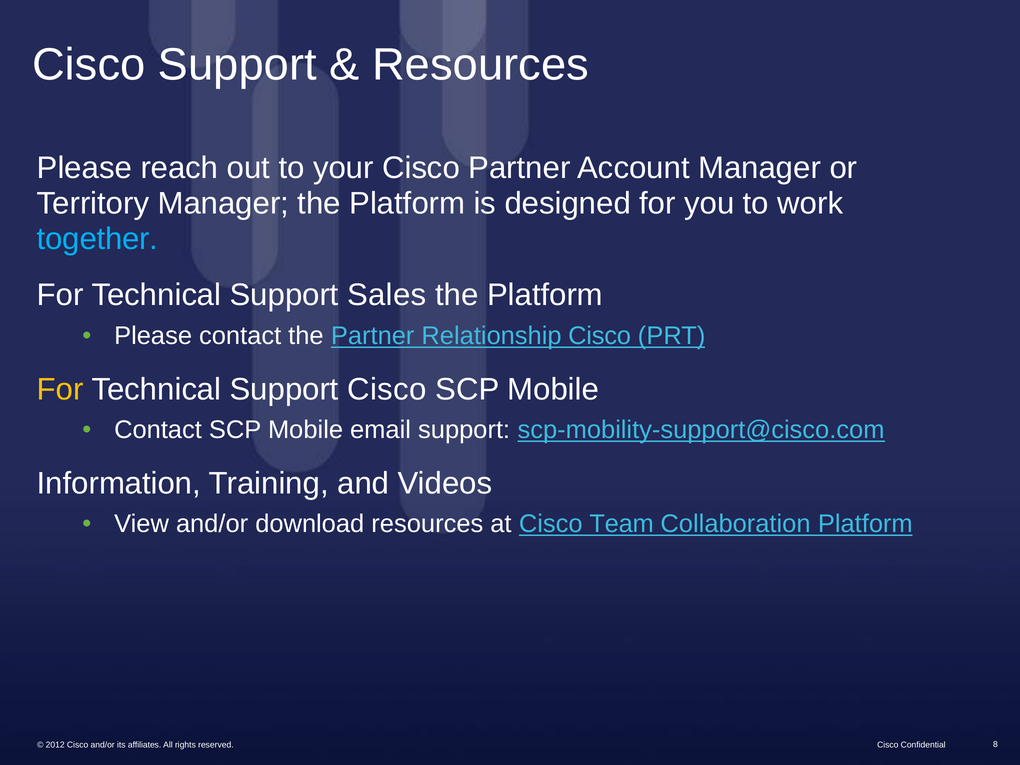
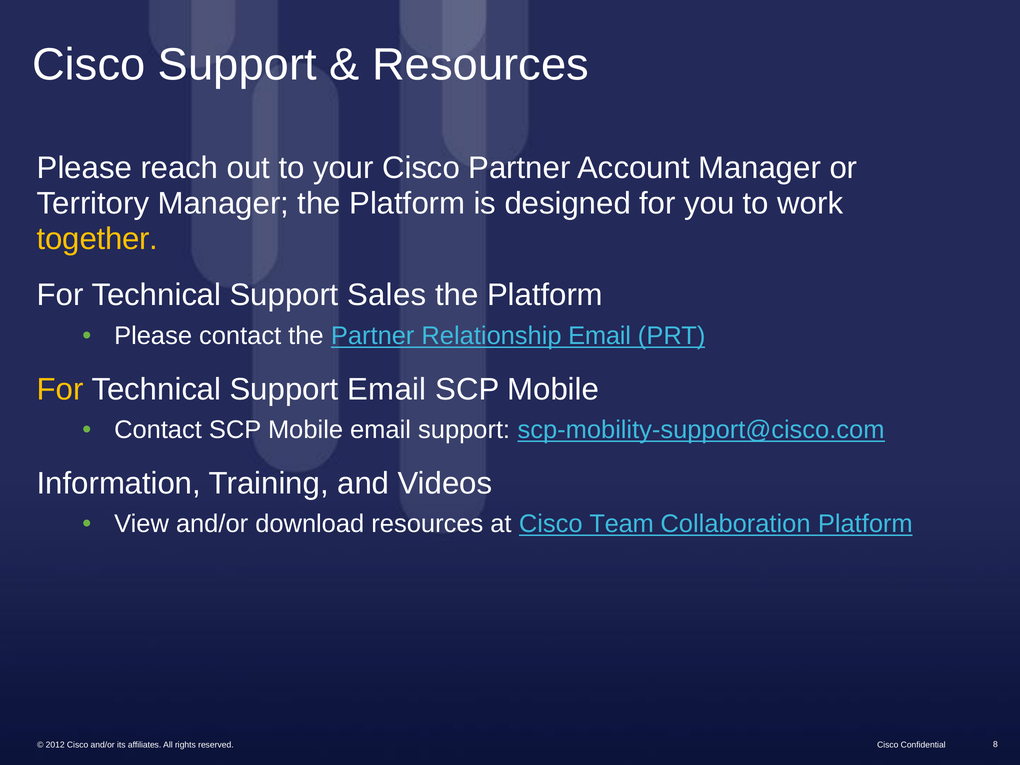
together colour: light blue -> yellow (97, 239)
Relationship Cisco: Cisco -> Email (600, 336)
Support Cisco: Cisco -> Email (387, 389)
